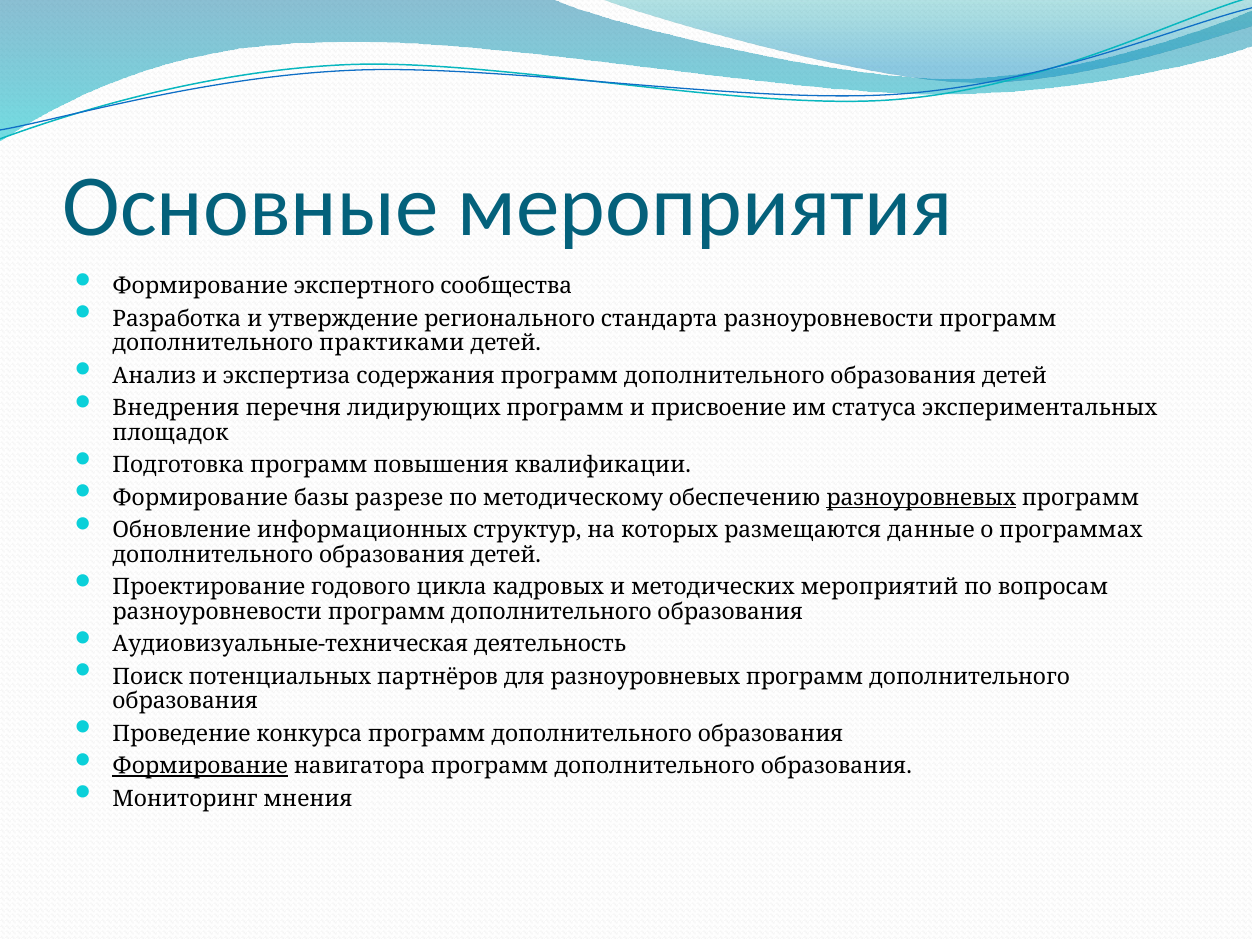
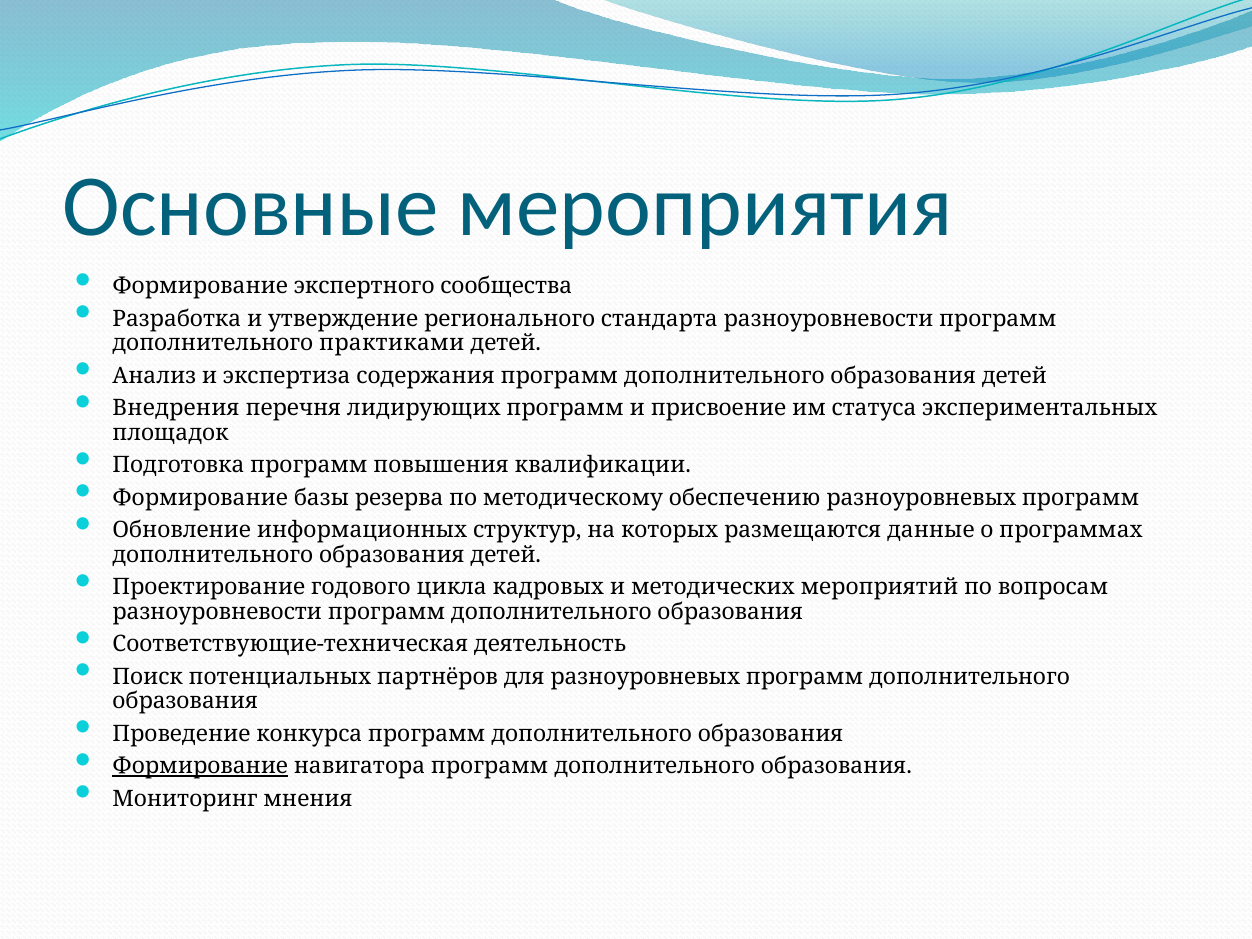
разрезе: разрезе -> резерва (399, 498)
разноуровневых underline: present -> none (921, 498)
Аудиовизуальные-техническая: Аудиовизуальные-техническая -> Соответствующие-техническая (290, 644)
